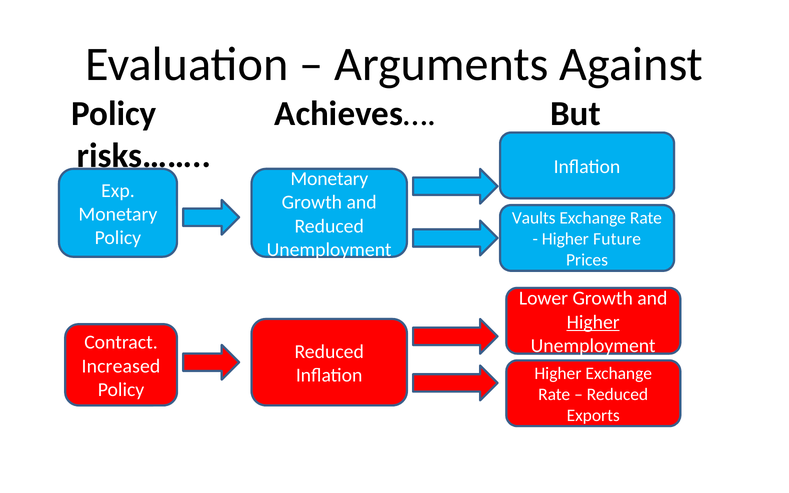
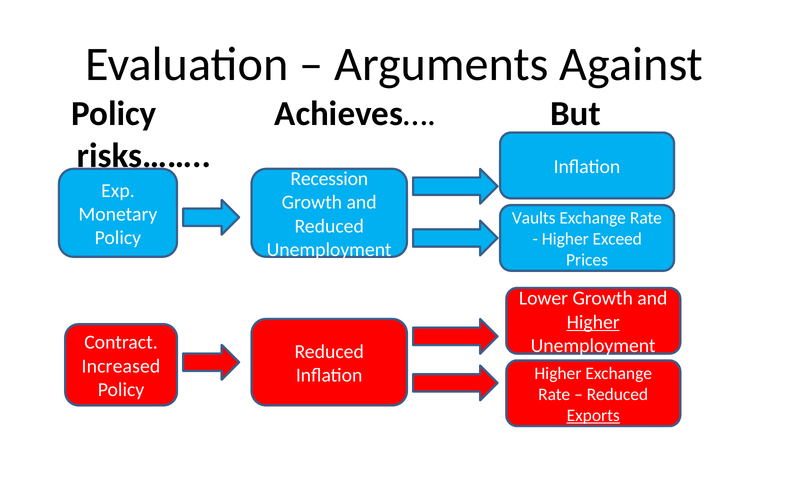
Monetary: Monetary -> Recession (329, 179)
Future: Future -> Exceed (617, 239)
Exports underline: none -> present (593, 416)
